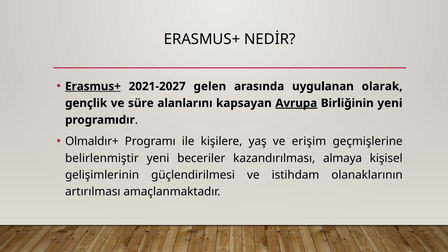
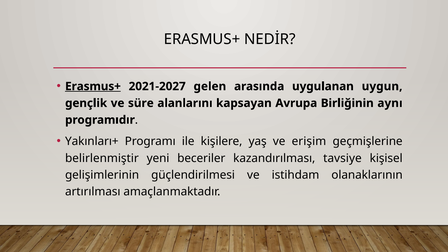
olarak: olarak -> uygun (382, 86)
Avrupa underline: present -> none (296, 103)
Birliğinin yeni: yeni -> aynı (390, 103)
Olmaldır+: Olmaldır+ -> Yakınları+ (92, 141)
almaya: almaya -> tavsiye (342, 158)
